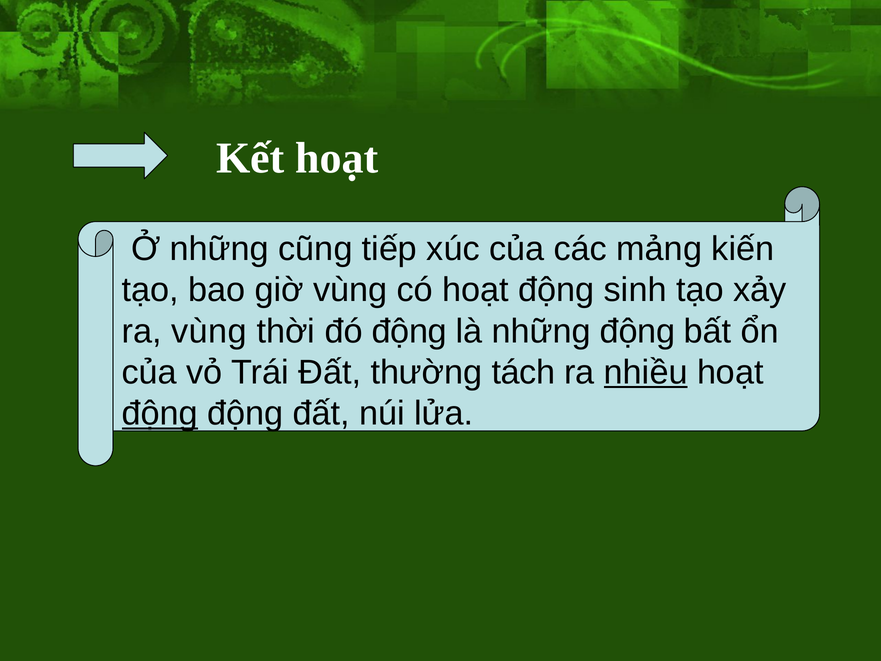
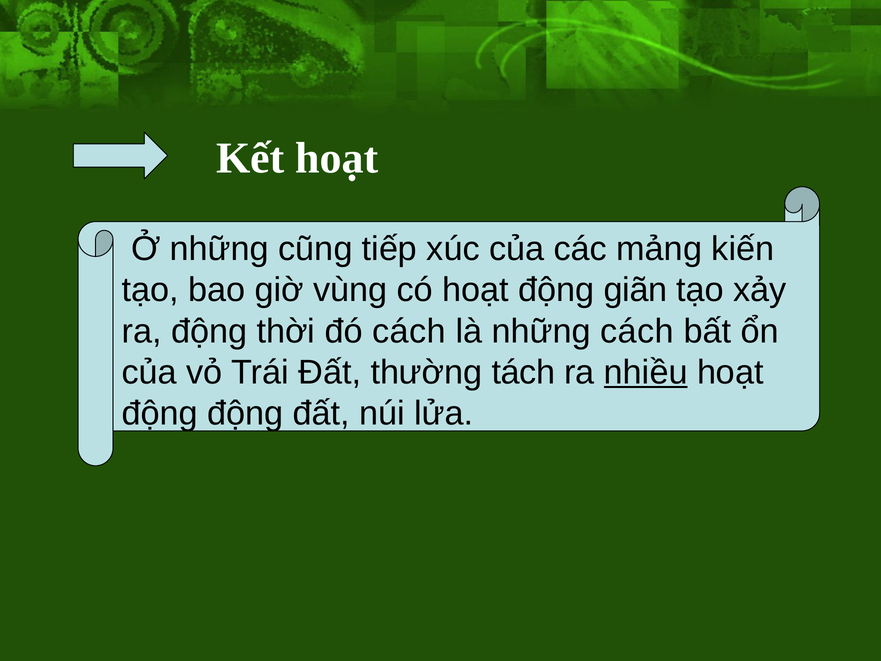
sinh: sinh -> giãn (635, 290)
ra vùng: vùng -> động (209, 331)
đó động: động -> cách (409, 331)
những động: động -> cách (637, 331)
động underline: present -> none (160, 413)
